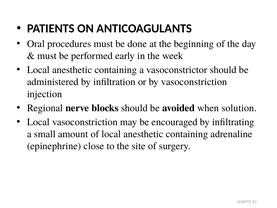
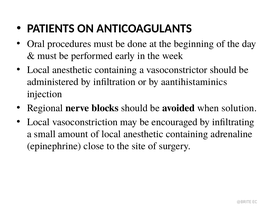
by vasoconstriction: vasoconstriction -> aantihistaminics (194, 82)
